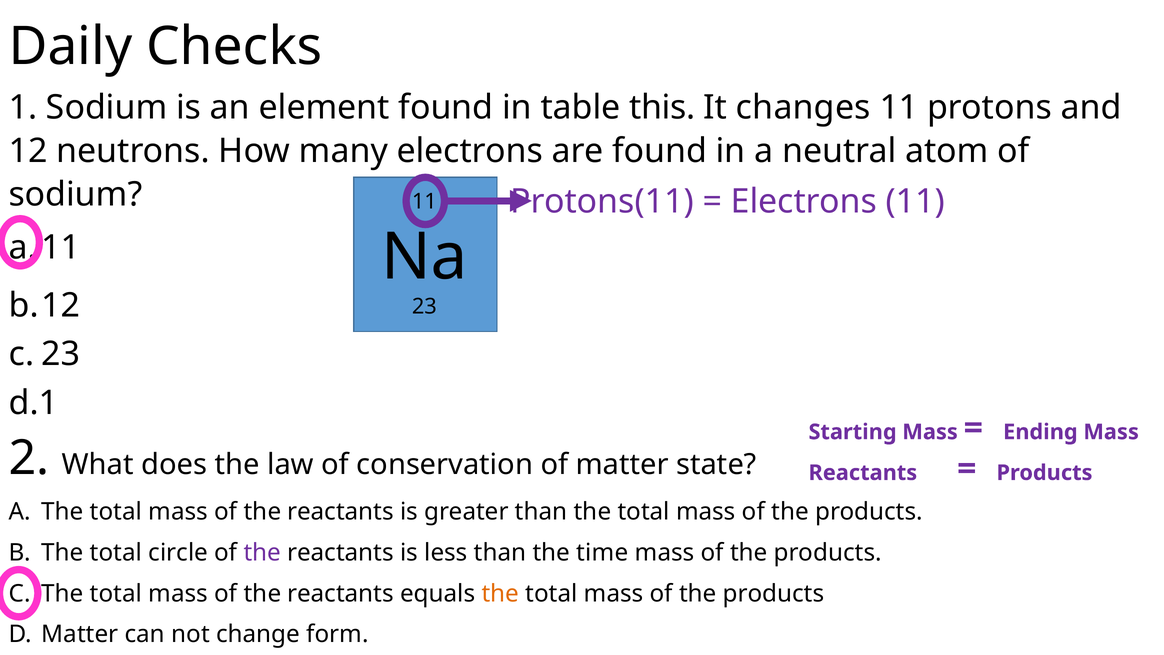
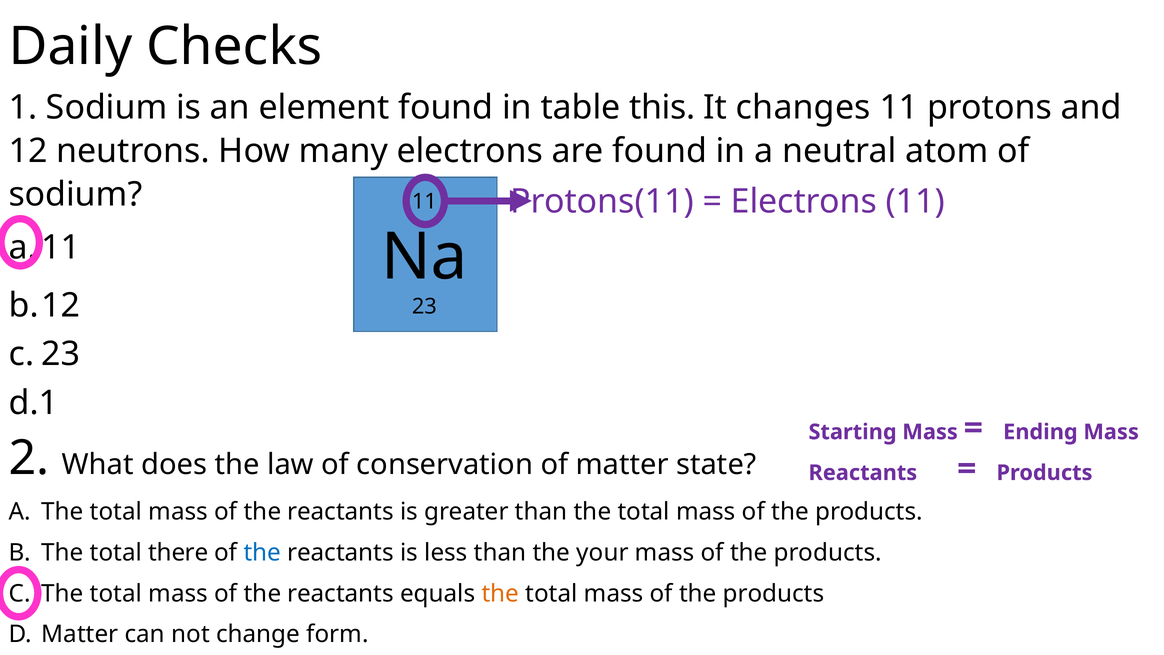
circle: circle -> there (178, 552)
the colour: purple -> blue (262, 552)
time: time -> your (602, 552)
